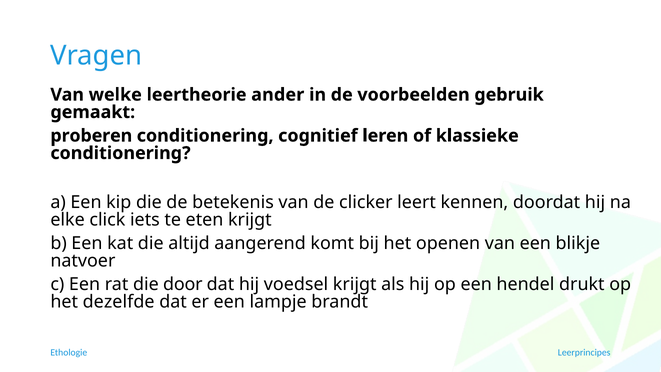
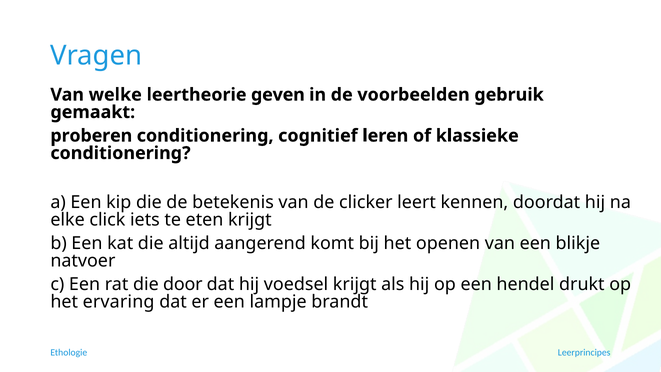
ander: ander -> geven (278, 95)
dezelfde: dezelfde -> ervaring (119, 301)
